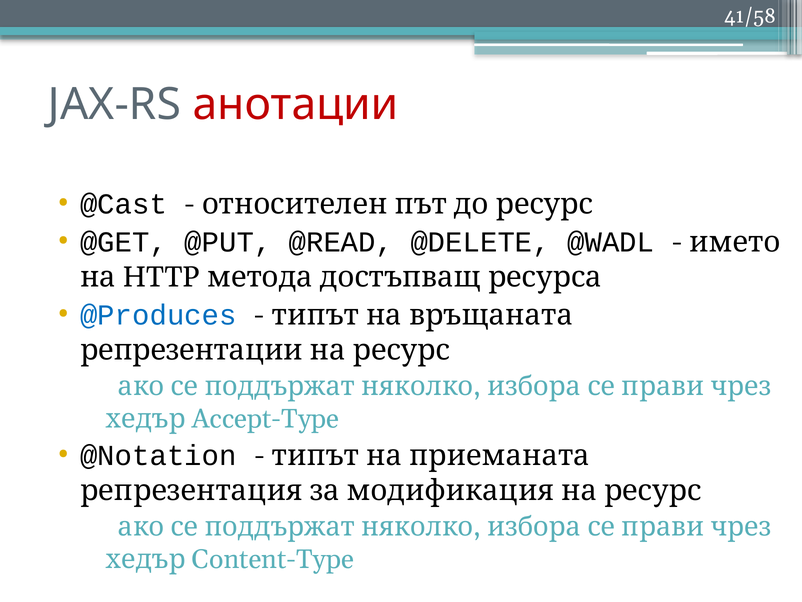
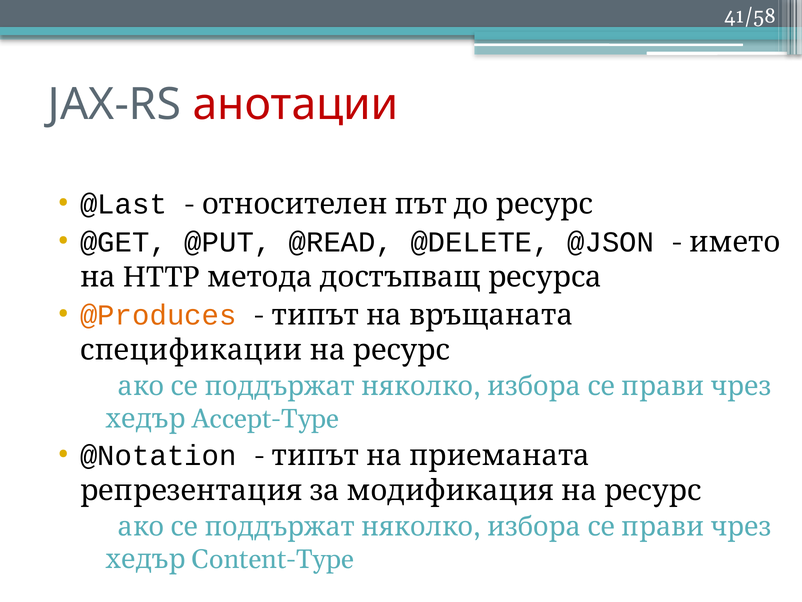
@Cast: @Cast -> @Last (124, 204)
@WADL: @WADL -> @JSON (611, 242)
@Produces colour: blue -> orange (158, 315)
репрезентации: репрезентации -> спецификации (191, 350)
